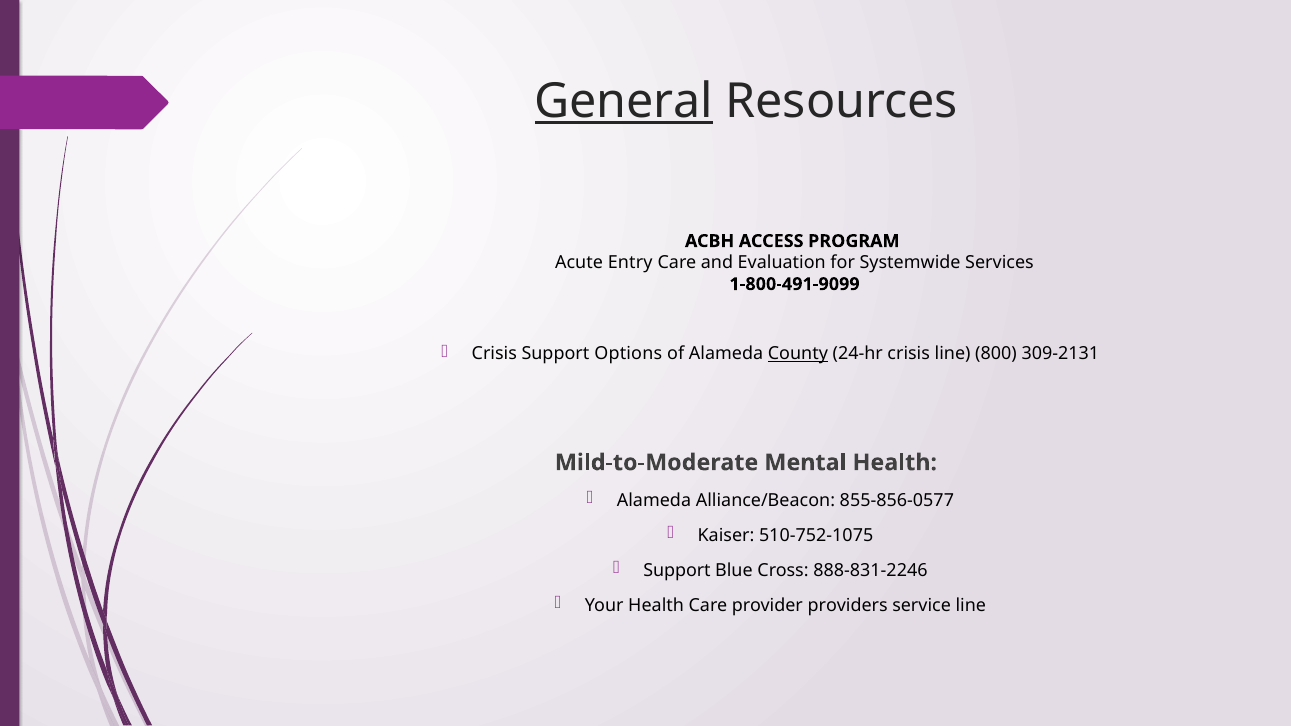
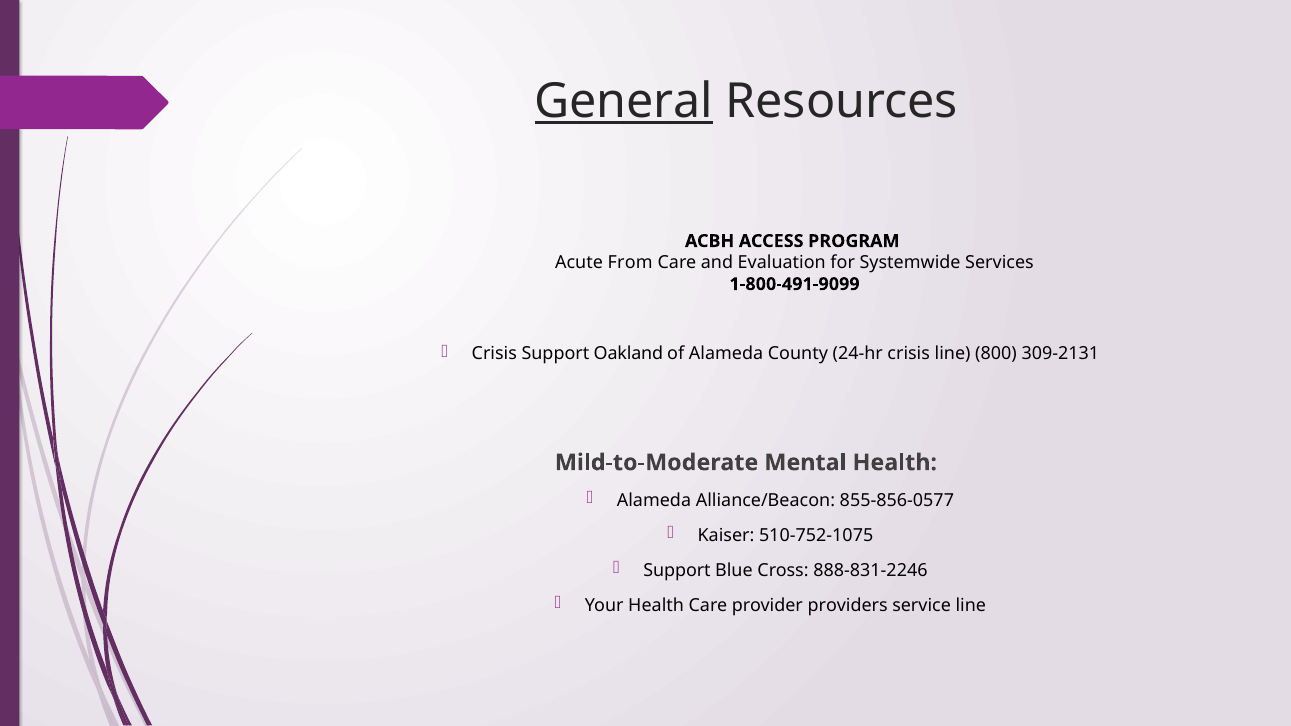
Entry: Entry -> From (630, 263)
Options: Options -> Oakland (628, 354)
County underline: present -> none (798, 354)
